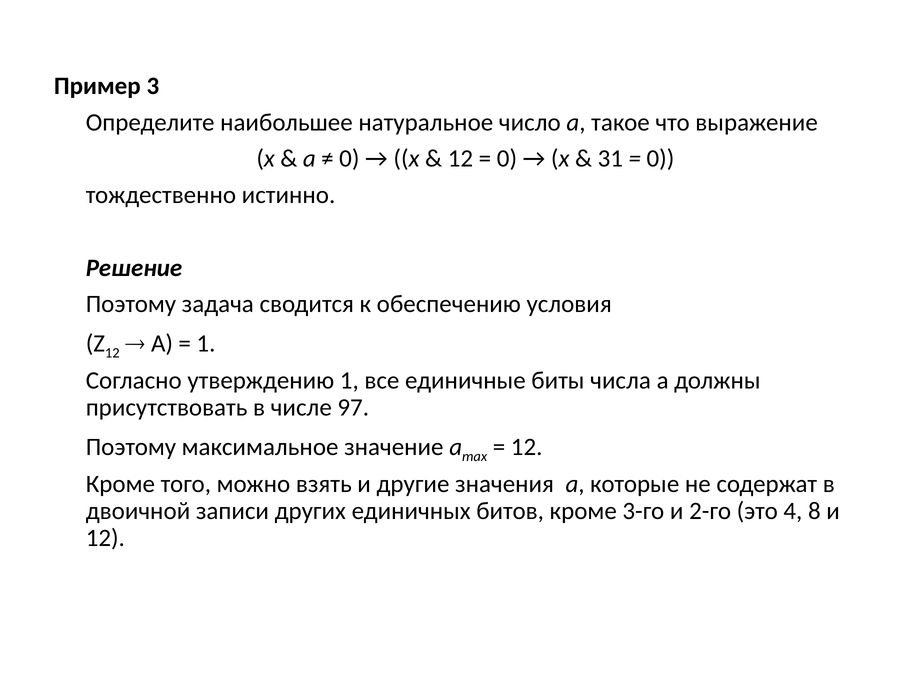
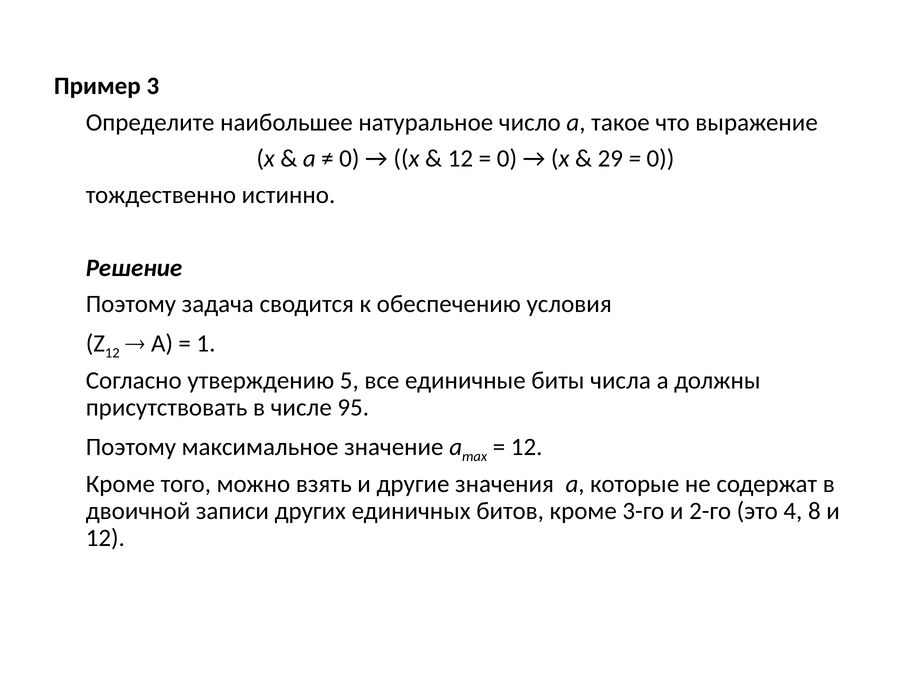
31: 31 -> 29 (610, 159)
утверждению 1: 1 -> 5 (349, 381)
97: 97 -> 95 (353, 408)
